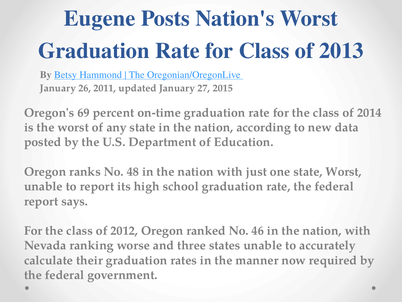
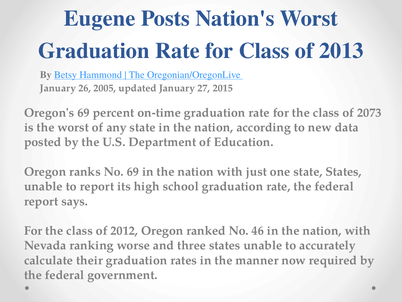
2011: 2011 -> 2005 (105, 88)
2014: 2014 -> 2073 (369, 113)
No 48: 48 -> 69 (133, 171)
state Worst: Worst -> States (344, 171)
